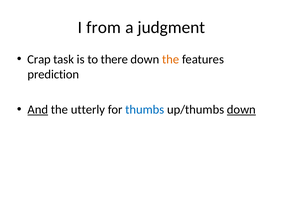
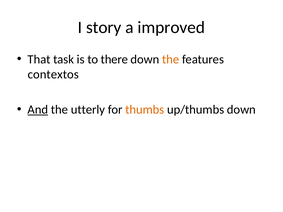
from: from -> story (104, 27)
judgment: judgment -> improved (171, 27)
Crap: Crap -> That (39, 59)
prediction: prediction -> contextos (53, 74)
thumbs colour: blue -> orange (145, 110)
down underline: present -> none (241, 110)
